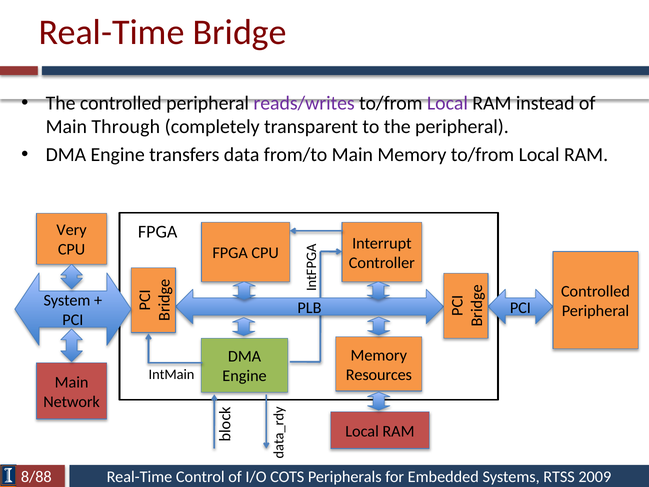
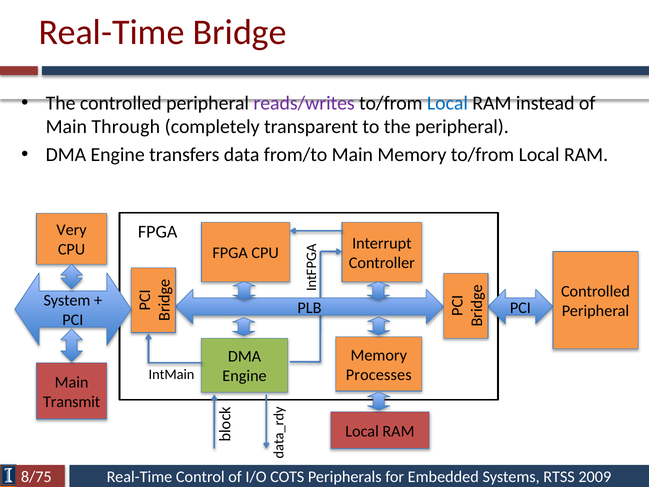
Local colour: purple -> blue (447, 103)
Resources: Resources -> Processes (379, 375)
Network: Network -> Transmit (72, 401)
8/88: 8/88 -> 8/75 (36, 476)
